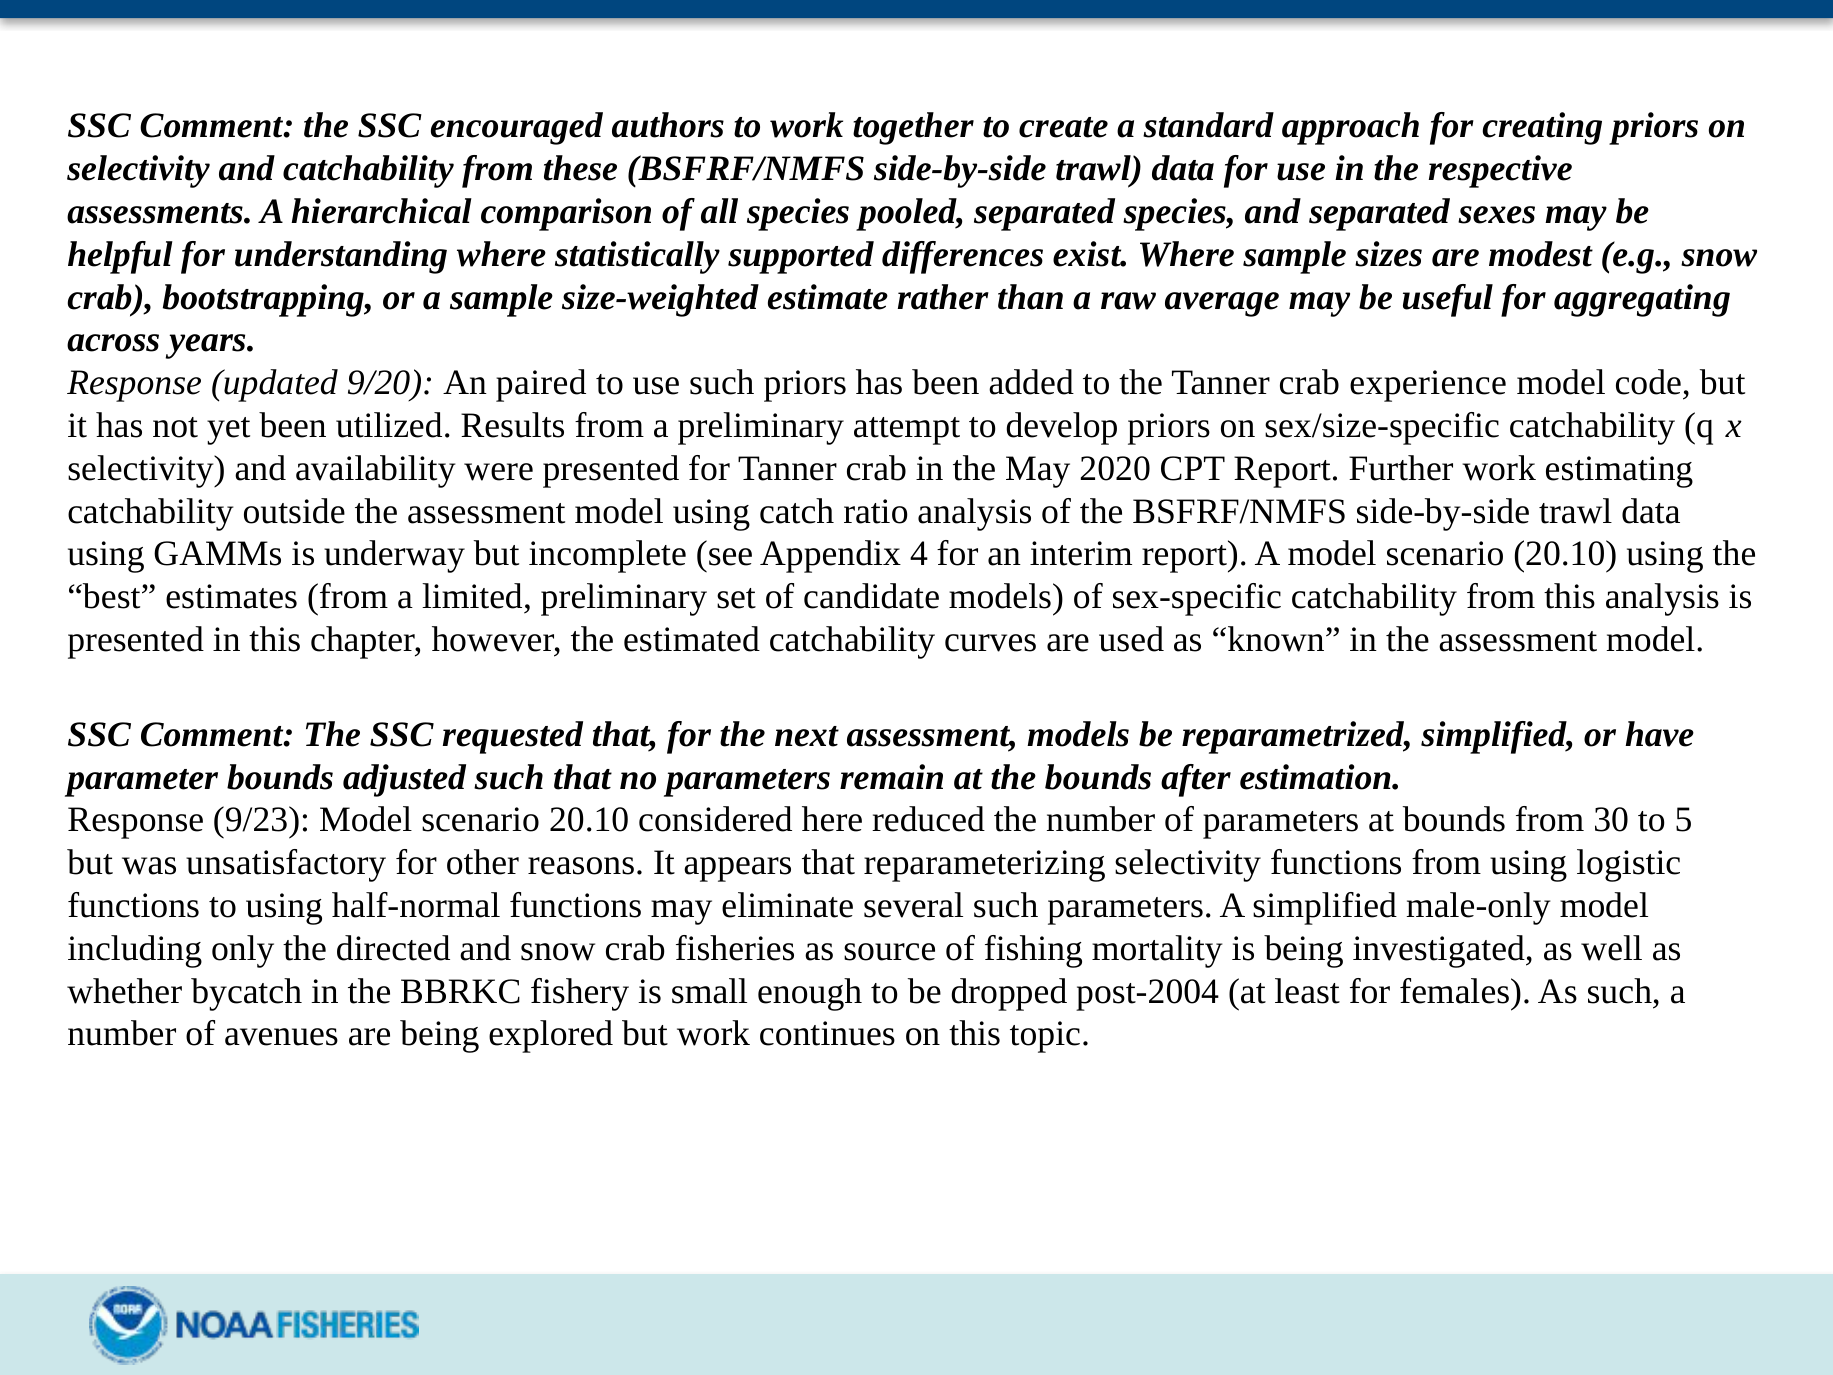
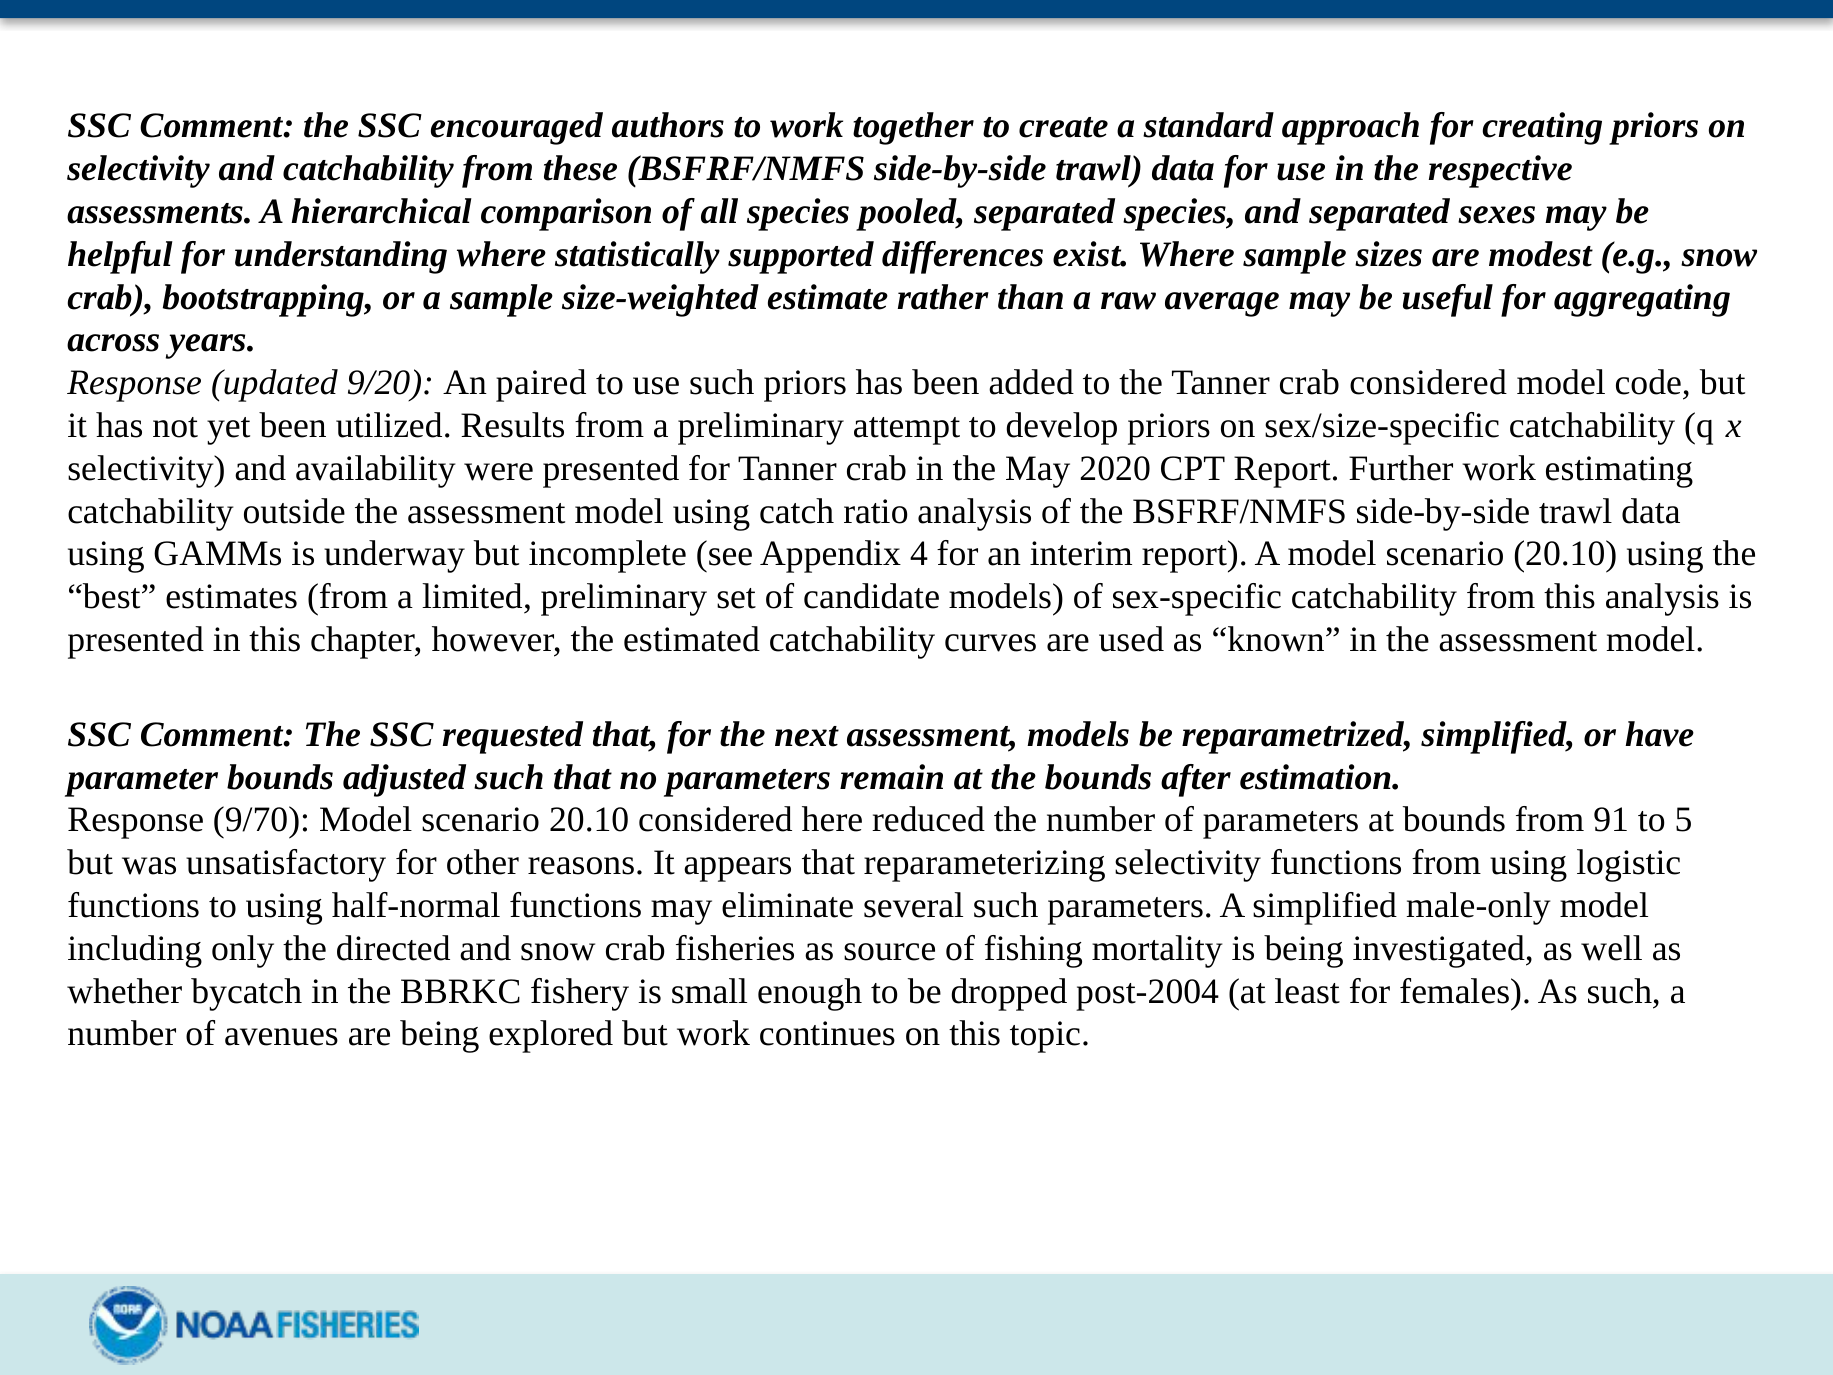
crab experience: experience -> considered (1428, 383)
9/23: 9/23 -> 9/70 (262, 820)
30: 30 -> 91 (1611, 820)
